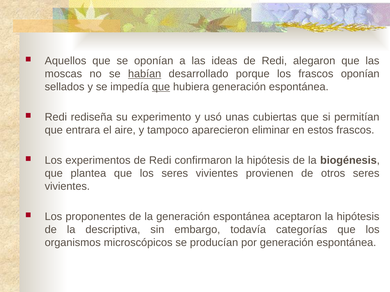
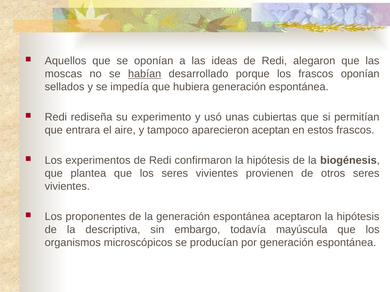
que underline: present -> none (161, 87)
eliminar: eliminar -> aceptan (271, 130)
categorías: categorías -> mayúscula (302, 230)
